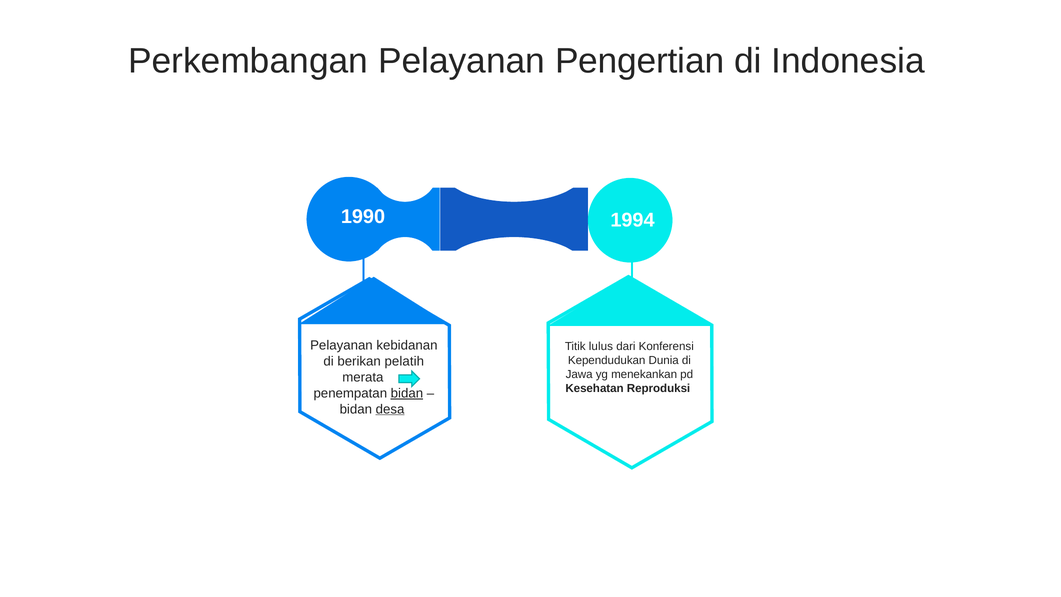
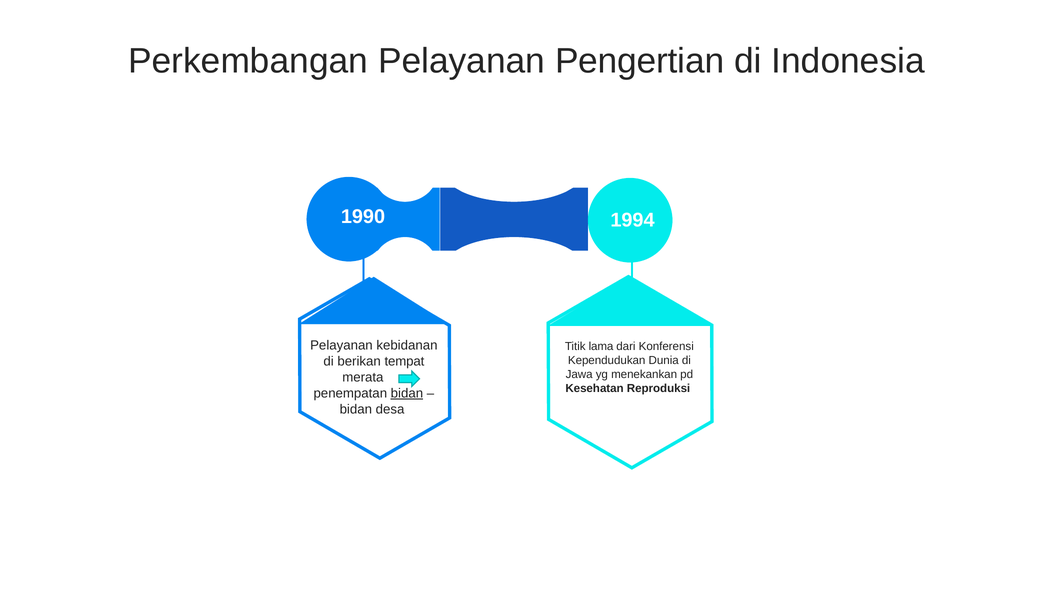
lulus: lulus -> lama (601, 346)
pelatih: pelatih -> tempat (404, 361)
desa underline: present -> none (390, 409)
